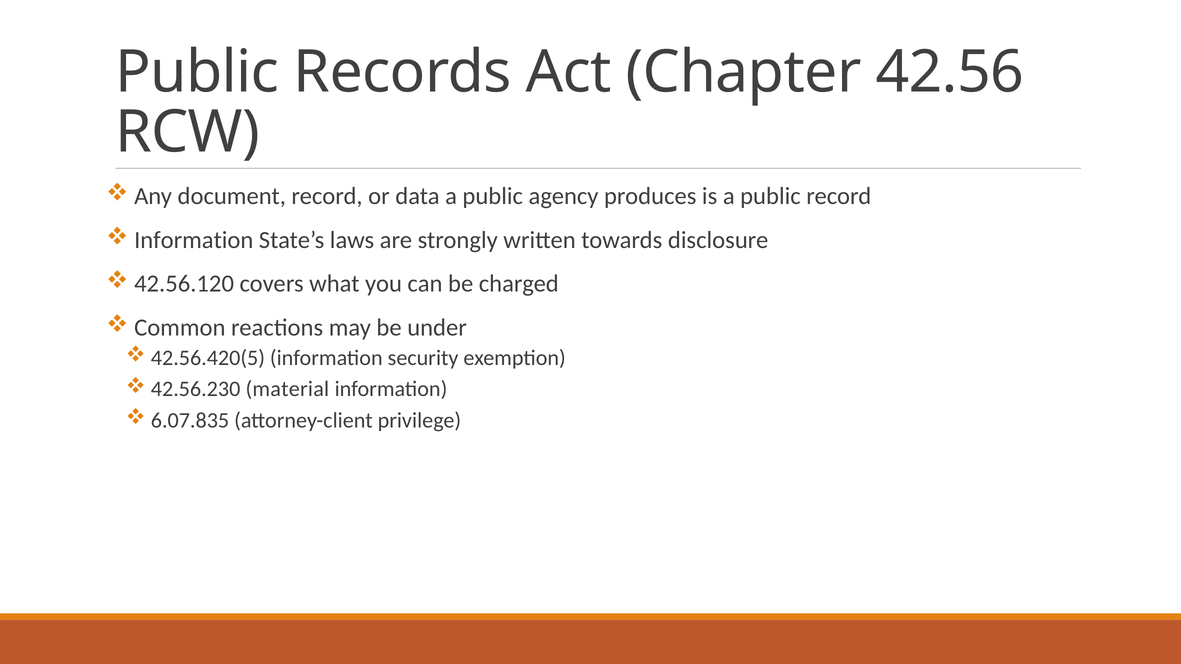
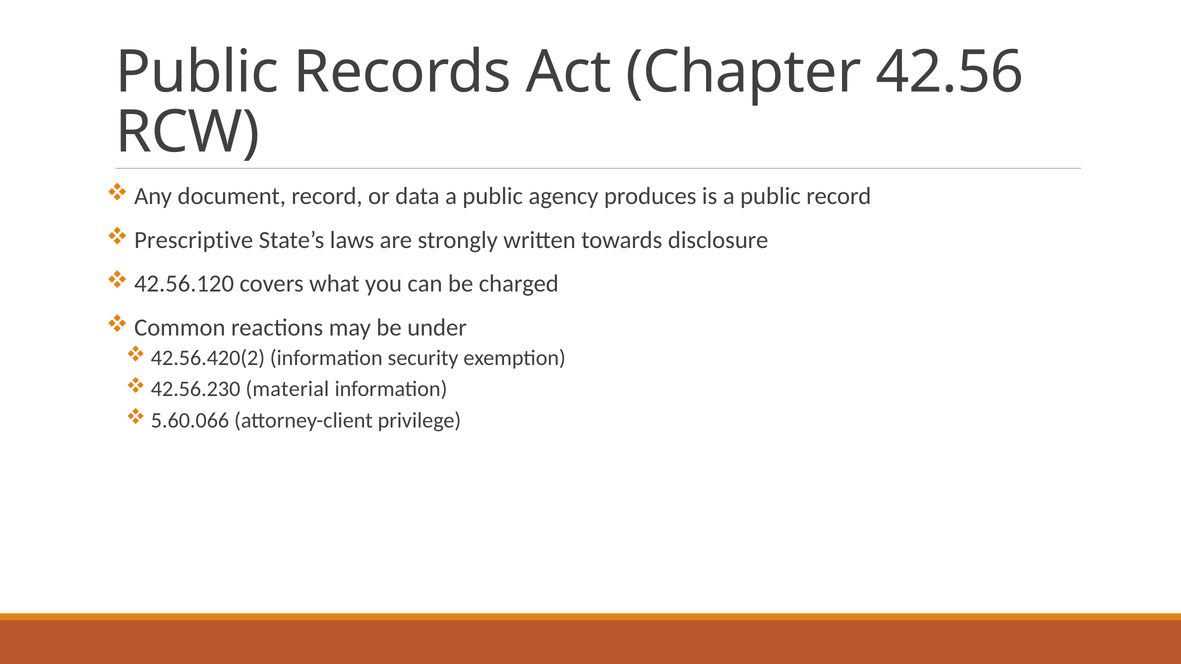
Information: Information -> Prescriptive (194, 240)
42.56.420(5: 42.56.420(5 -> 42.56.420(2 (208, 358)
6.07.835: 6.07.835 -> 5.60.066 (190, 421)
